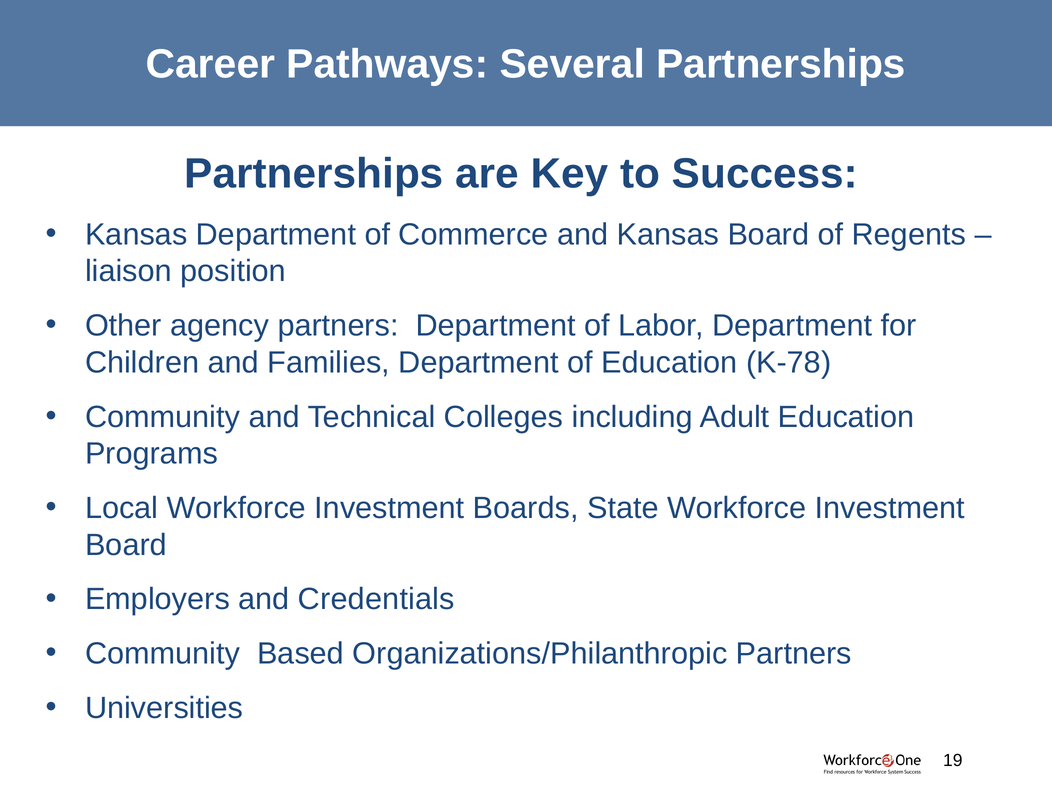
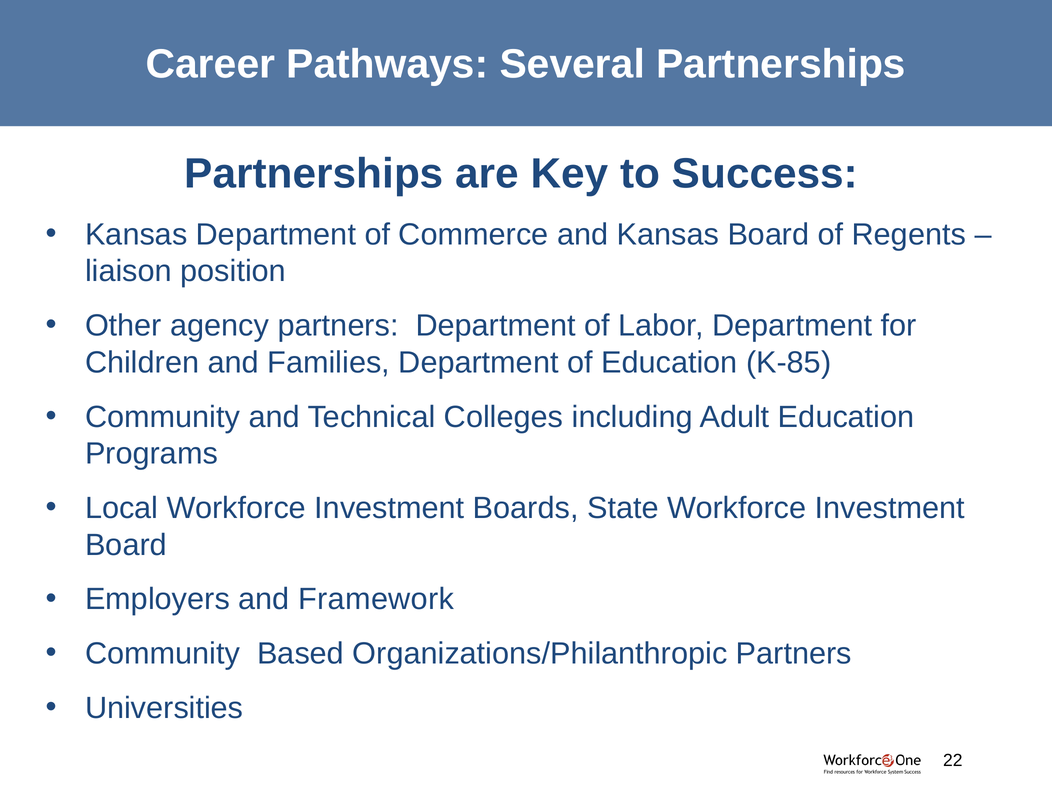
K-78: K-78 -> K-85 (789, 363)
Credentials: Credentials -> Framework (376, 599)
19: 19 -> 22 (953, 760)
